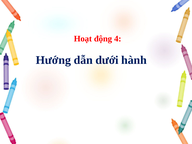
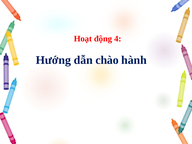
dưới: dưới -> chào (107, 60)
